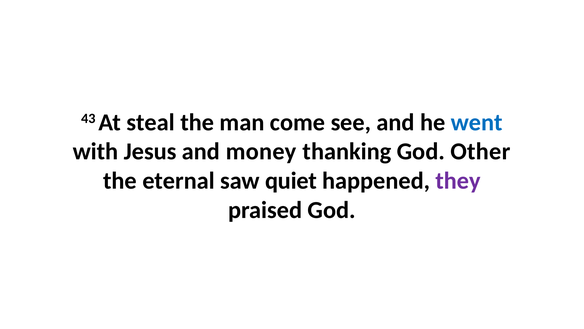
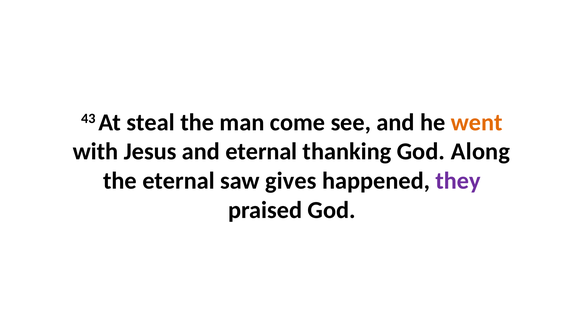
went colour: blue -> orange (477, 122)
and money: money -> eternal (261, 151)
Other: Other -> Along (480, 151)
quiet: quiet -> gives (291, 181)
